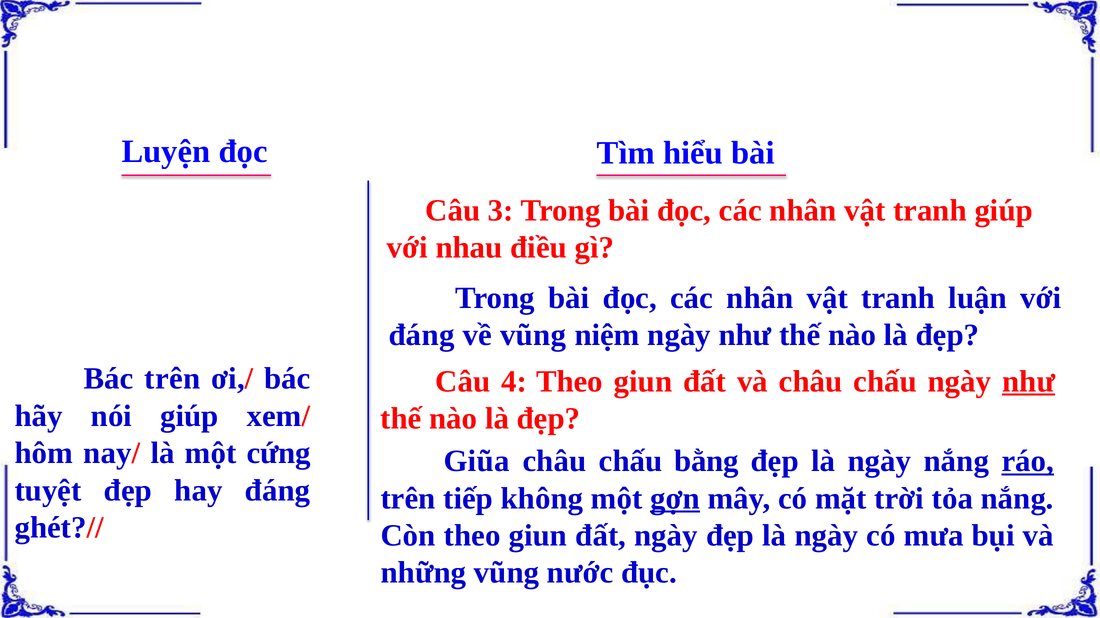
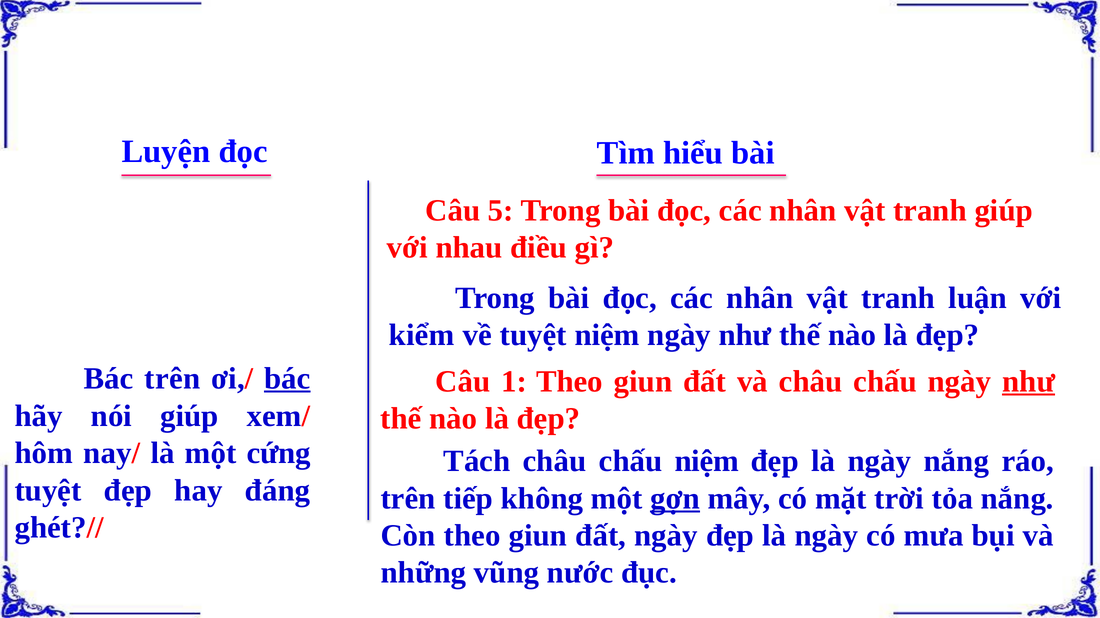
3: 3 -> 5 (501, 210)
đáng: đáng -> kiểm (422, 335)
về vũng: vũng -> tuyệt (533, 335)
bác underline: none -> present (287, 378)
4: 4 -> 1 (514, 381)
Giũa: Giũa -> Tách (477, 461)
chấu bằng: bằng -> niệm (707, 461)
ráo underline: present -> none (1028, 461)
